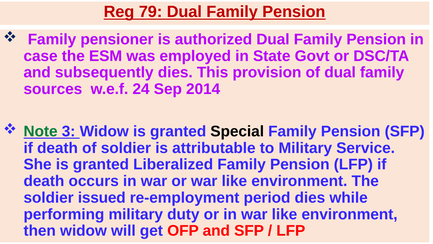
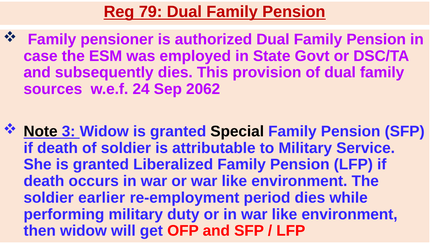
2014: 2014 -> 2062 (203, 89)
Note colour: green -> black (41, 131)
issued: issued -> earlier (102, 197)
